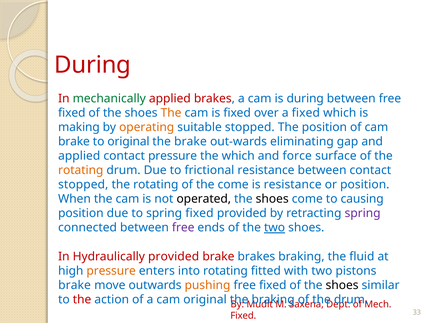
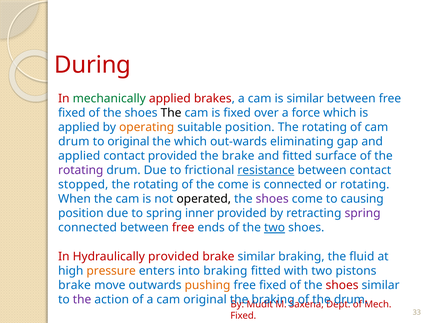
is during: during -> similar (305, 99)
The colour: orange -> black (171, 113)
a fixed: fixed -> force (306, 113)
making: making -> applied (79, 127)
suitable stopped: stopped -> position (250, 127)
position: position -> rotating (324, 127)
brake: brake -> drum (74, 142)
the brake: brake -> which (191, 142)
contact pressure: pressure -> provided (173, 156)
the which: which -> brake (238, 156)
and force: force -> fitted (297, 156)
rotating colour: orange -> purple (81, 170)
resistance underline: none -> present (266, 170)
is resistance: resistance -> connected (293, 185)
or position: position -> rotating (365, 185)
shoes colour: black -> purple (272, 199)
spring fixed: fixed -> inner (200, 213)
free colour: purple -> red (183, 228)
brake brakes: brakes -> similar (256, 257)
into rotating: rotating -> braking (225, 271)
shoes colour: black -> red (342, 285)
the colour: red -> purple (82, 300)
